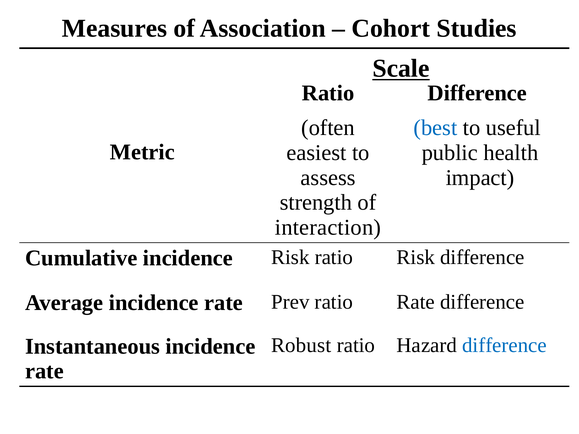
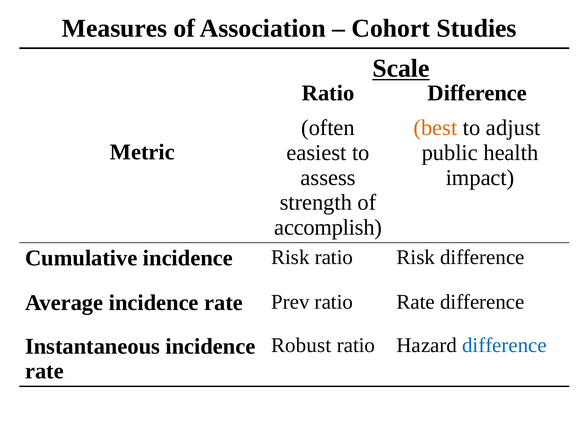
best colour: blue -> orange (435, 128)
useful: useful -> adjust (513, 128)
interaction: interaction -> accomplish (328, 228)
